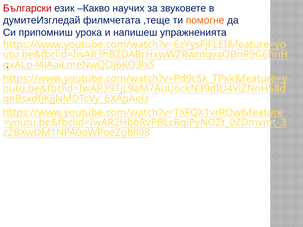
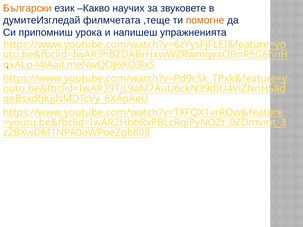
Български colour: red -> orange (27, 8)
